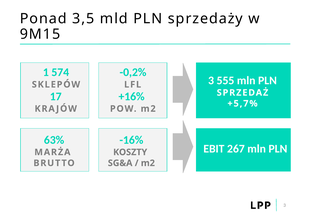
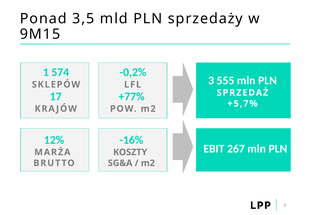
+16%: +16% -> +77% (132, 96)
63%: 63% -> 12% (54, 140)
